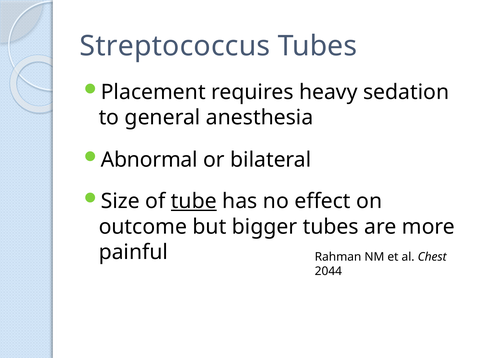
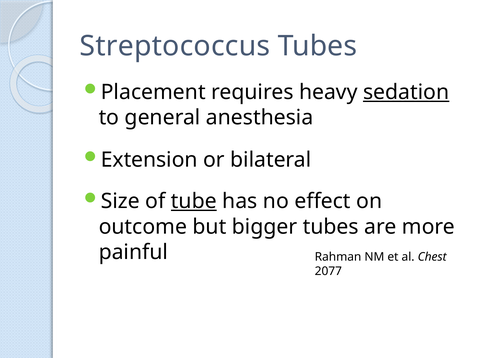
sedation underline: none -> present (406, 92)
Abnormal: Abnormal -> Extension (149, 160)
2044: 2044 -> 2077 (328, 271)
